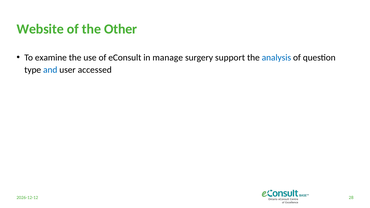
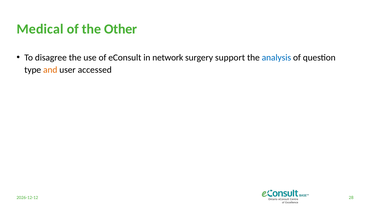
Website: Website -> Medical (40, 29)
examine: examine -> disagree (51, 58)
manage: manage -> network (168, 58)
and colour: blue -> orange (50, 70)
